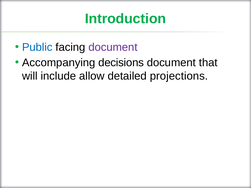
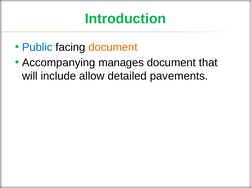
document colour: purple -> orange (113, 47)
decisions: decisions -> manages (121, 63)
projections: projections -> pavements (179, 76)
